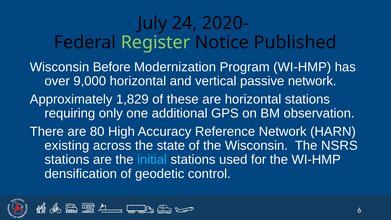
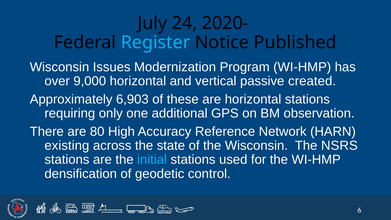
Register colour: light green -> light blue (155, 43)
Before: Before -> Issues (112, 67)
passive network: network -> created (312, 81)
1,829: 1,829 -> 6,903 (132, 99)
